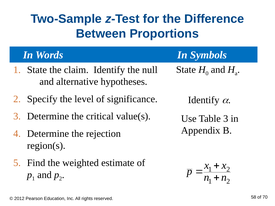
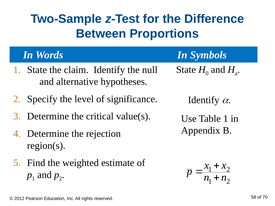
Table 3: 3 -> 1 (226, 119)
